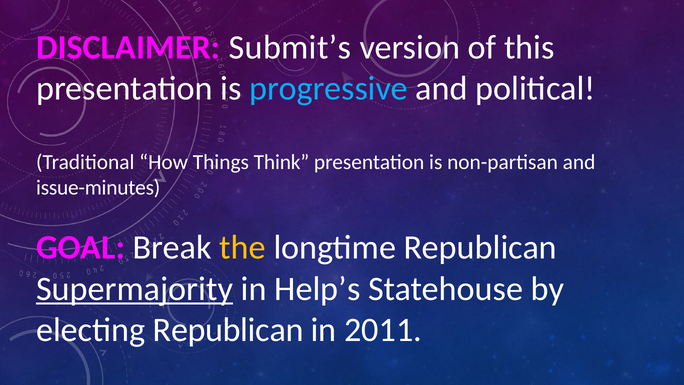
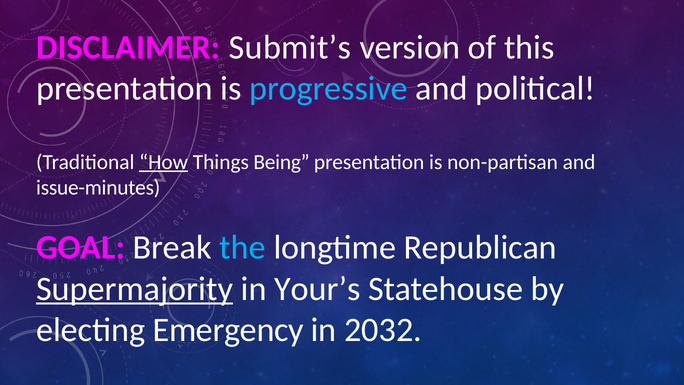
How underline: none -> present (164, 162)
Think: Think -> Being (282, 162)
the colour: yellow -> light blue (243, 247)
Help’s: Help’s -> Your’s (317, 289)
electing Republican: Republican -> Emergency (228, 330)
2011: 2011 -> 2032 (383, 330)
